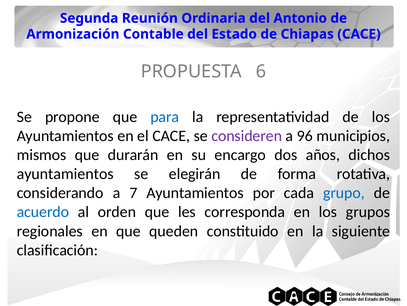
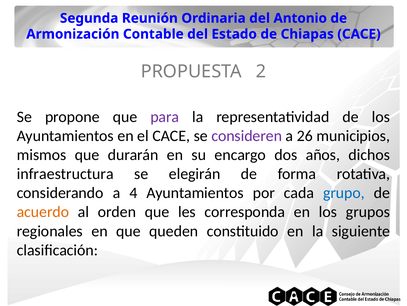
6: 6 -> 2 (261, 71)
para colour: blue -> purple (165, 117)
96: 96 -> 26 (305, 136)
ayuntamientos: ayuntamientos -> infraestructura (65, 174)
7: 7 -> 4 (133, 193)
acuerdo colour: blue -> orange (43, 212)
